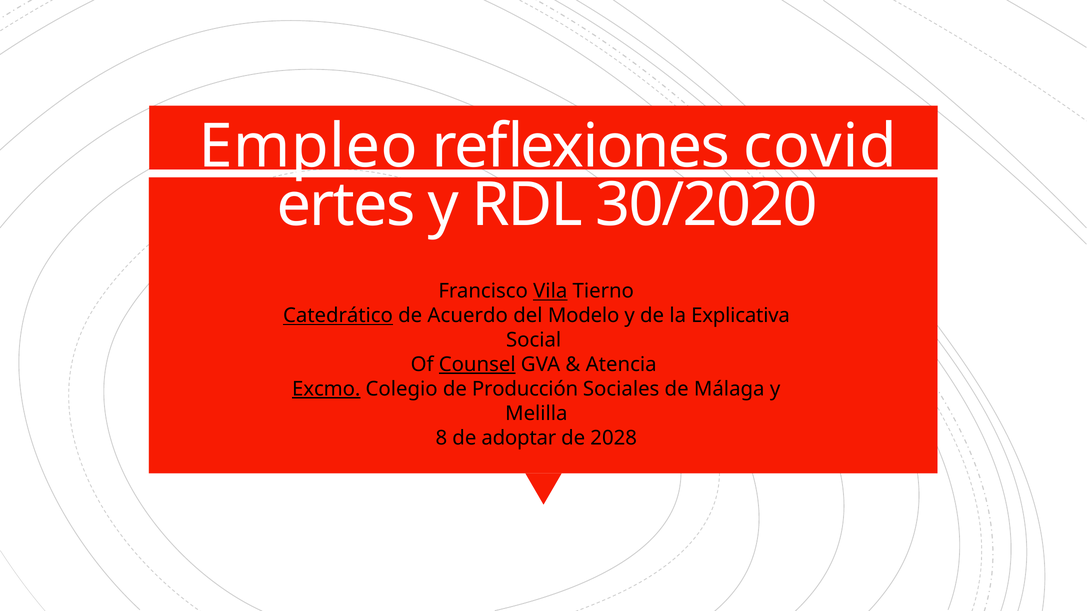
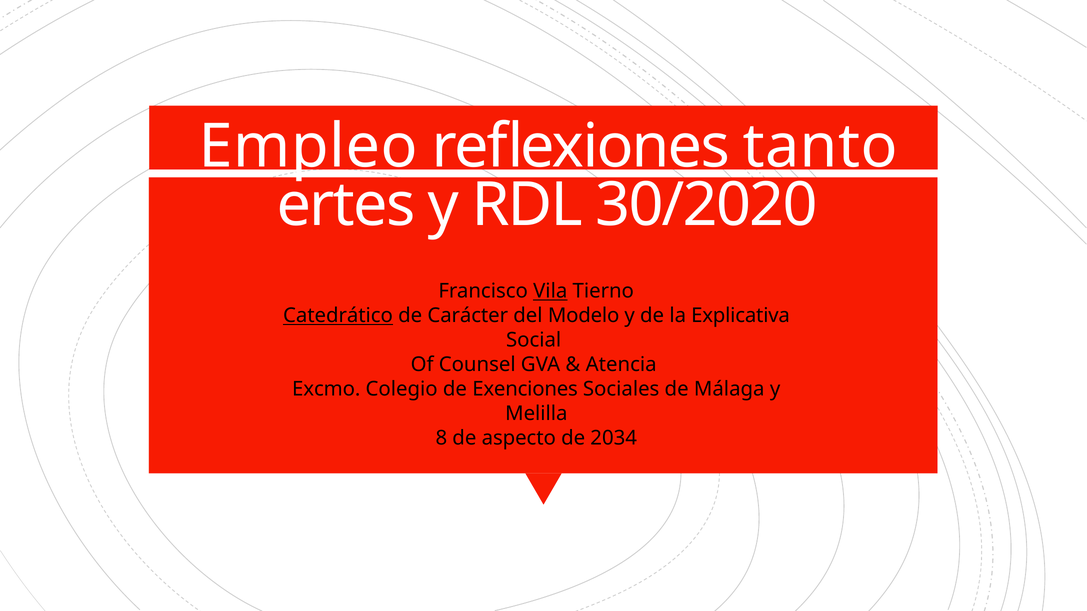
covid: covid -> tanto (820, 147)
Acuerdo: Acuerdo -> Carácter (468, 316)
Counsel underline: present -> none (477, 365)
Excmo underline: present -> none (326, 389)
Producción: Producción -> Exenciones (525, 389)
adoptar: adoptar -> aspecto (519, 438)
2028: 2028 -> 2034 (614, 438)
